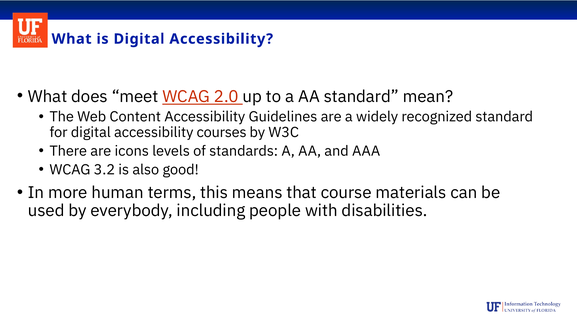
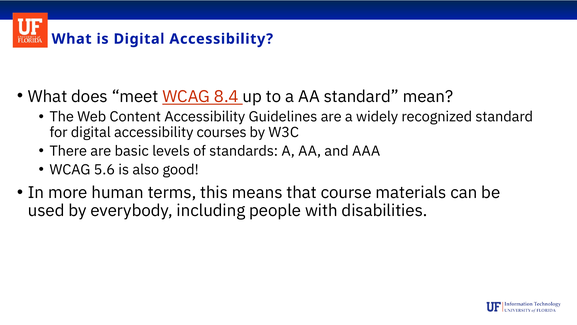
2.0: 2.0 -> 8.4 (226, 96)
icons: icons -> basic (132, 151)
3.2: 3.2 -> 5.6 (104, 169)
